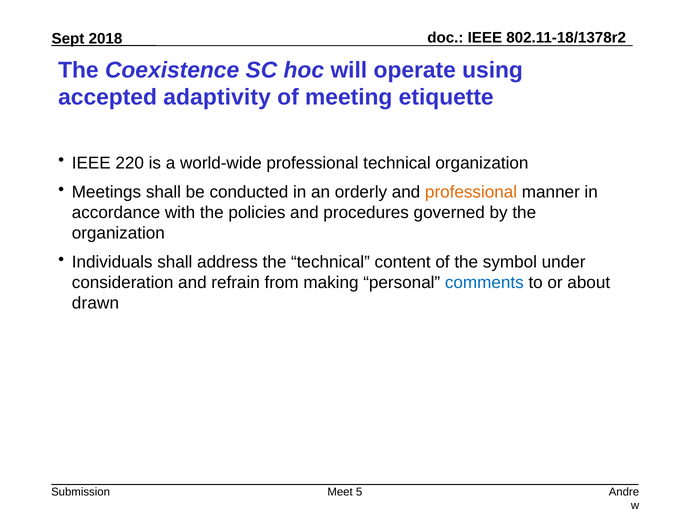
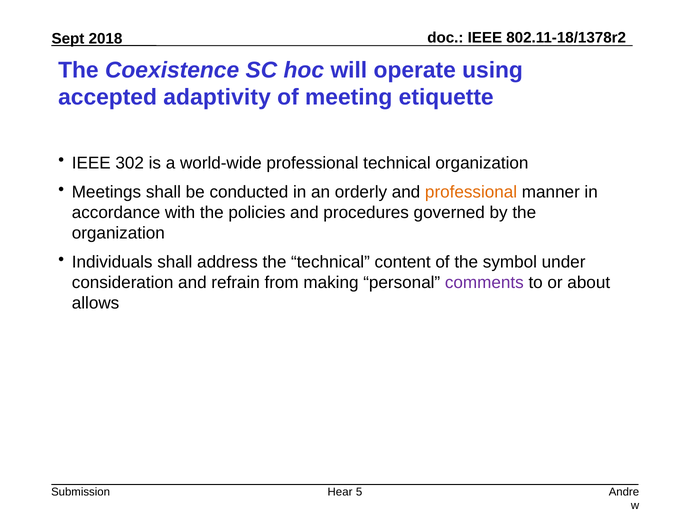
220: 220 -> 302 (130, 163)
comments colour: blue -> purple (484, 283)
drawn: drawn -> allows (96, 303)
Meet: Meet -> Hear (340, 492)
